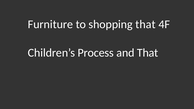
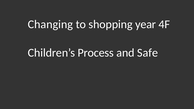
Furniture: Furniture -> Changing (50, 24)
shopping that: that -> year (146, 24)
and That: That -> Safe (148, 53)
